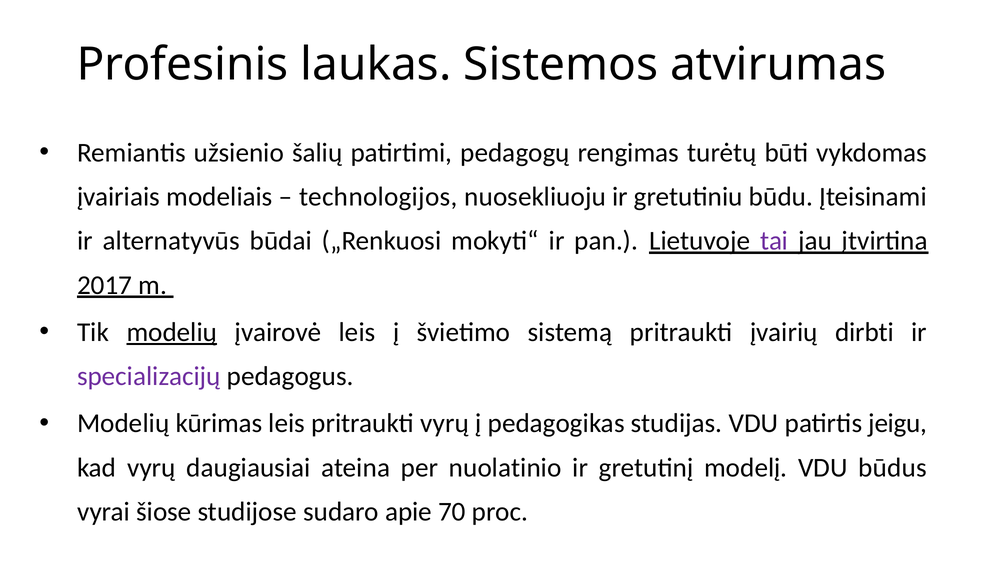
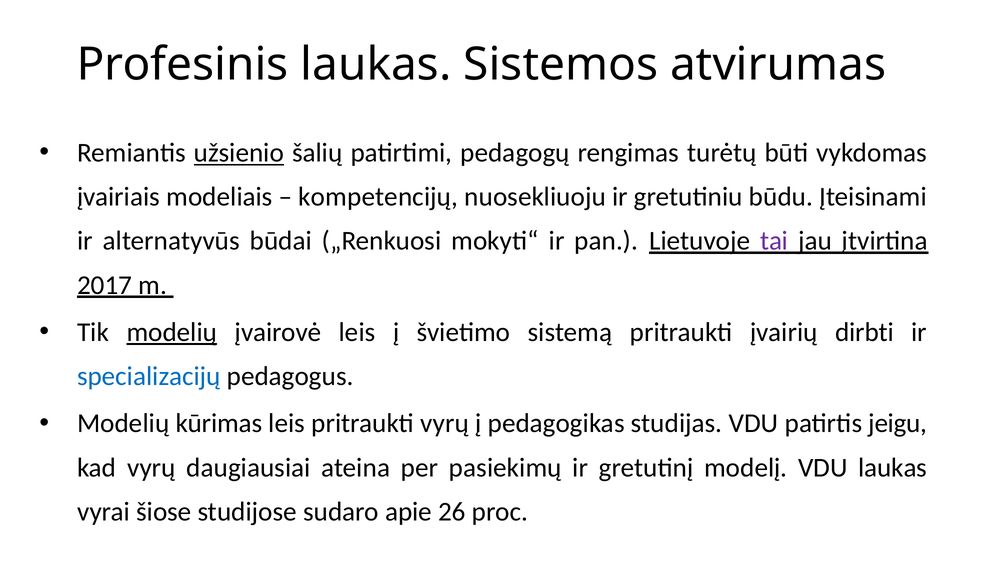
užsienio underline: none -> present (239, 153)
technologijos: technologijos -> kompetencijų (378, 197)
specializacijų colour: purple -> blue (149, 376)
nuolatinio: nuolatinio -> pasiekimų (505, 468)
VDU būdus: būdus -> laukas (893, 468)
70: 70 -> 26 (452, 512)
